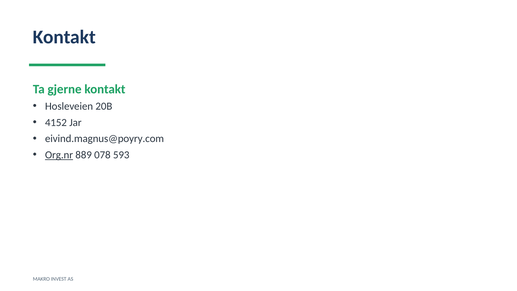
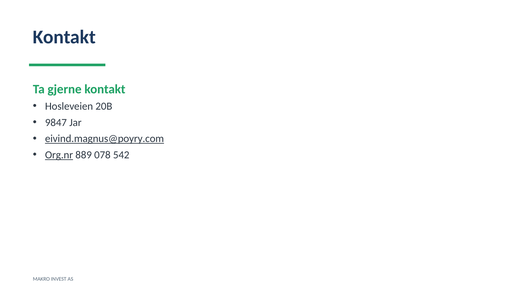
4152: 4152 -> 9847 (56, 122)
eivind.magnus@poyry.com underline: none -> present (105, 139)
593: 593 -> 542 (121, 155)
